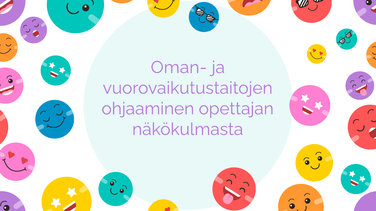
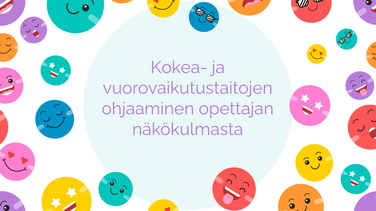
Oman-: Oman- -> Kokea- (179, 68)
